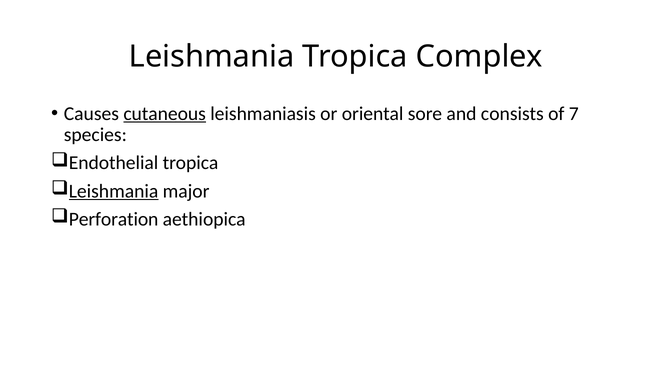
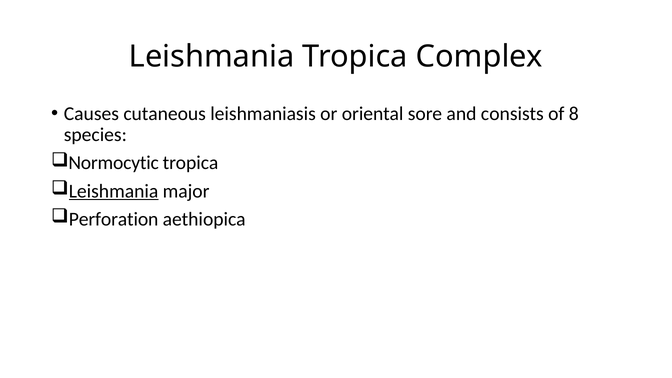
cutaneous underline: present -> none (165, 114)
7: 7 -> 8 (574, 114)
Endothelial: Endothelial -> Normocytic (114, 163)
